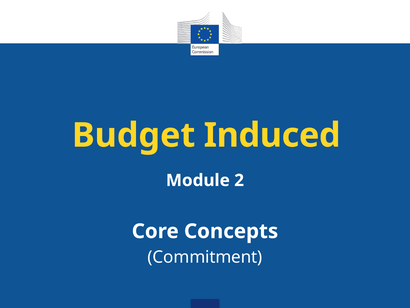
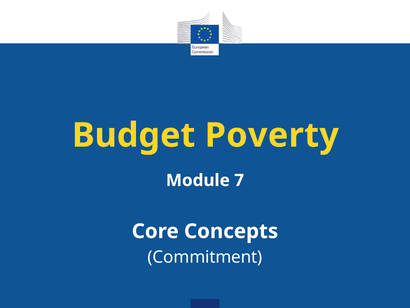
Induced: Induced -> Poverty (272, 135)
2: 2 -> 7 (239, 180)
